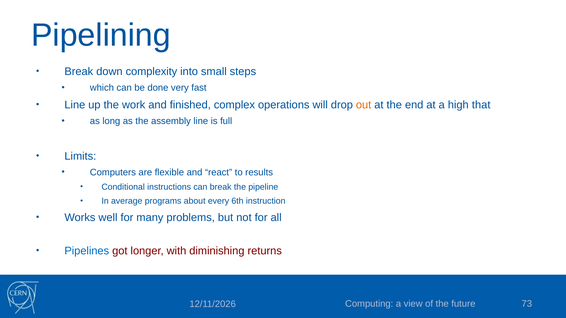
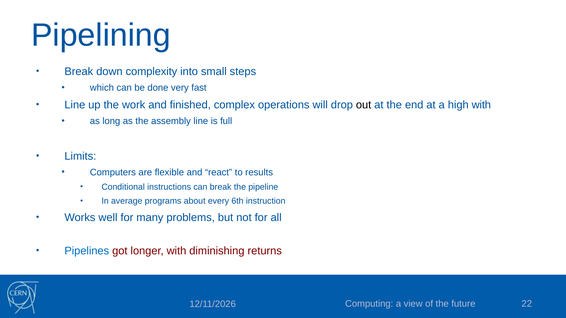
out colour: orange -> black (364, 105)
high that: that -> with (481, 105)
73: 73 -> 22 (527, 304)
